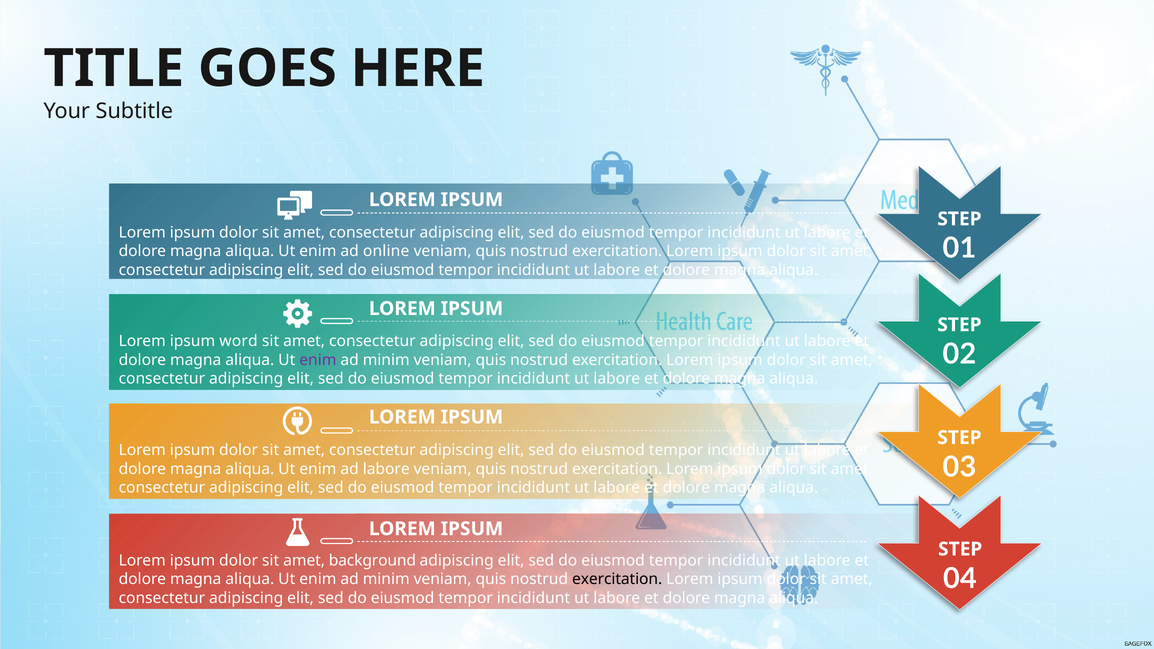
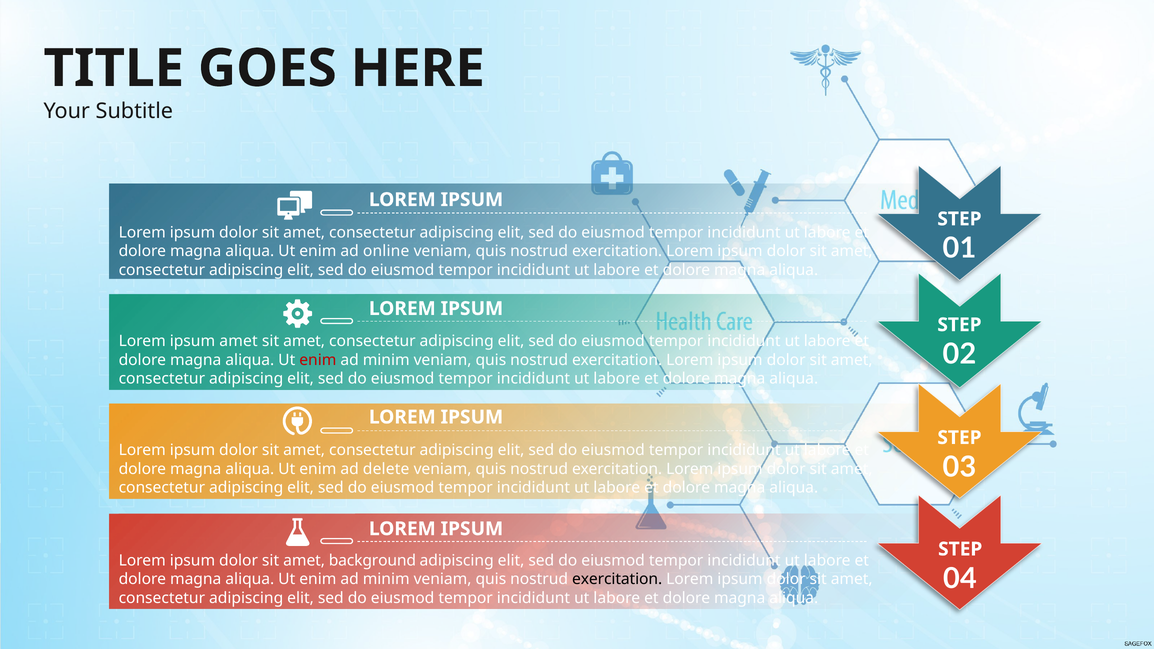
ipsum word: word -> amet (239, 341)
enim colour: purple -> red (318, 360)
ad labore: labore -> delete (386, 469)
